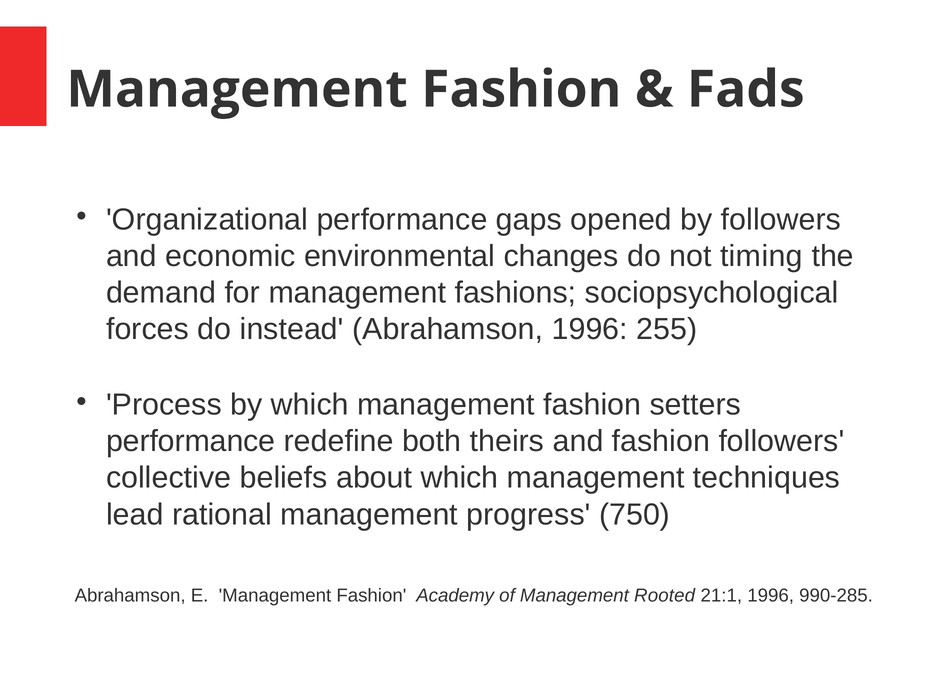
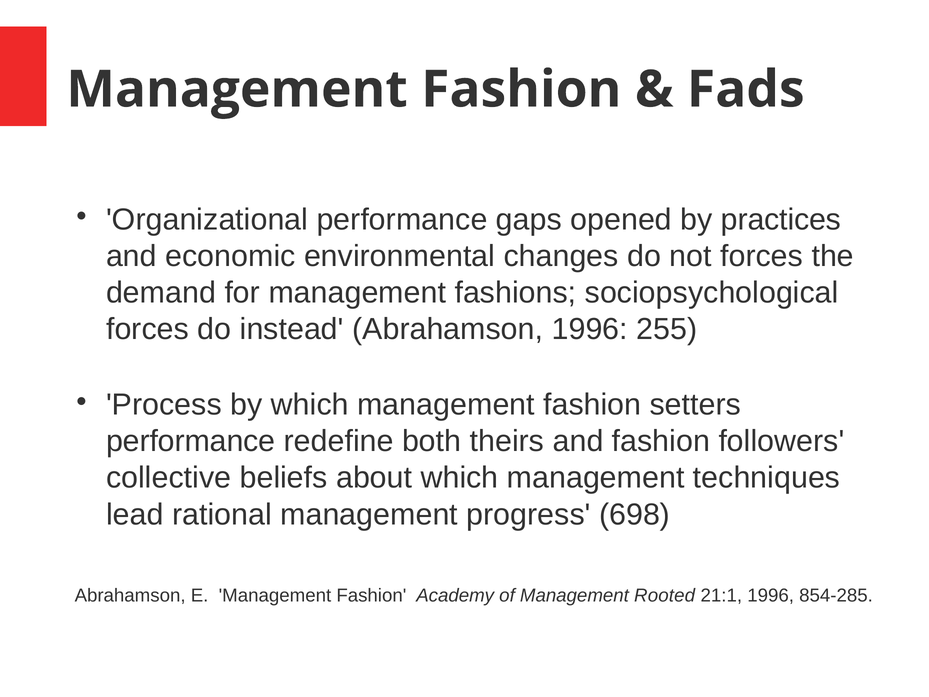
by followers: followers -> practices (781, 219)
not timing: timing -> forces (762, 256)
750: 750 -> 698 (635, 514)
990-285: 990-285 -> 854-285 (836, 596)
